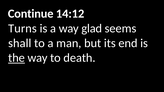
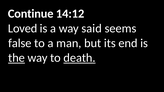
Turns: Turns -> Loved (23, 28)
glad: glad -> said (92, 28)
shall: shall -> false (20, 43)
death underline: none -> present (80, 58)
